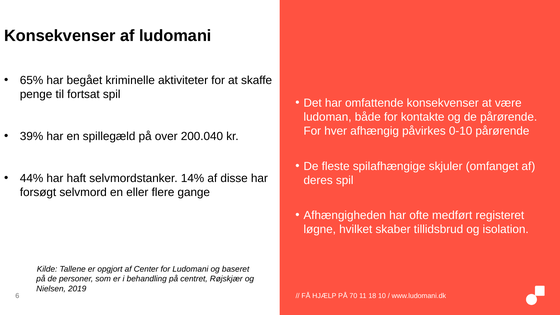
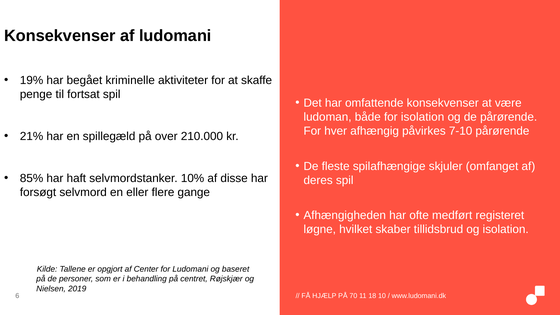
65%: 65% -> 19% (32, 80)
for kontakte: kontakte -> isolation (423, 117)
0-10: 0-10 -> 7-10 (461, 131)
39%: 39% -> 21% (32, 136)
200.040: 200.040 -> 210.000 (202, 136)
44%: 44% -> 85% (32, 178)
14%: 14% -> 10% (193, 178)
